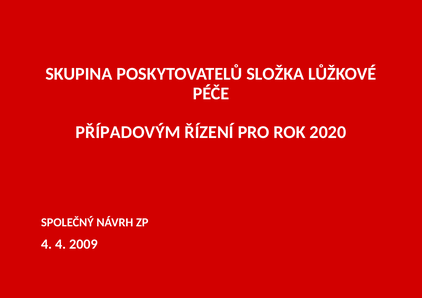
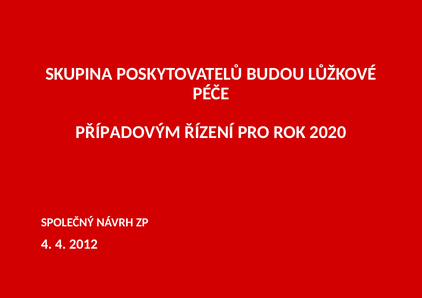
SLOŽKA: SLOŽKA -> BUDOU (275, 74)
2009: 2009 -> 2012 (83, 244)
